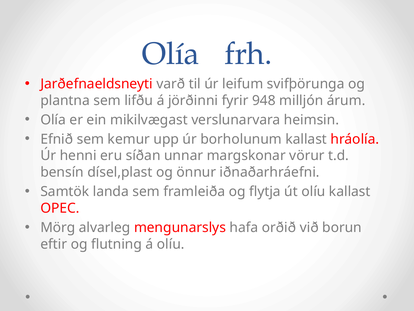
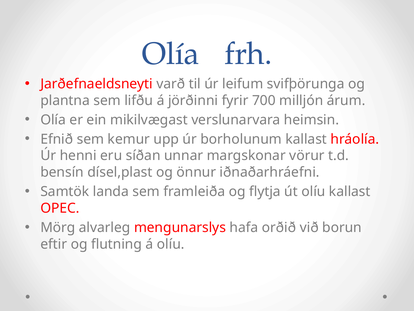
948: 948 -> 700 (264, 100)
